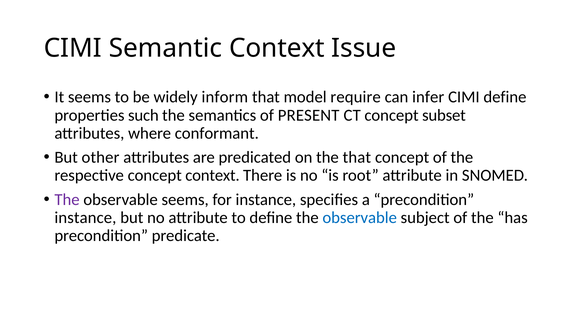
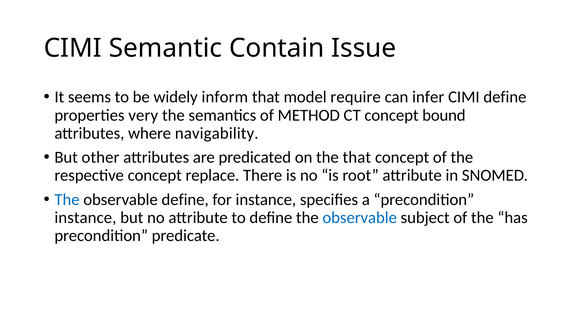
Semantic Context: Context -> Contain (277, 48)
such: such -> very (143, 115)
PRESENT: PRESENT -> METHOD (309, 115)
subset: subset -> bound (444, 115)
conformant: conformant -> navigability (217, 133)
concept context: context -> replace (212, 175)
The colour: purple -> blue (67, 199)
observable seems: seems -> define (185, 199)
